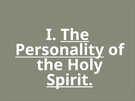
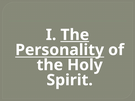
Spirit underline: present -> none (70, 80)
